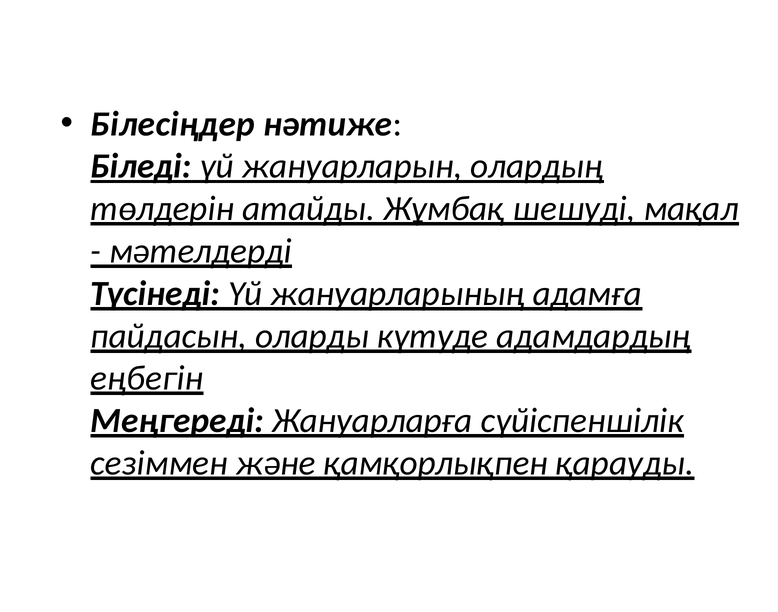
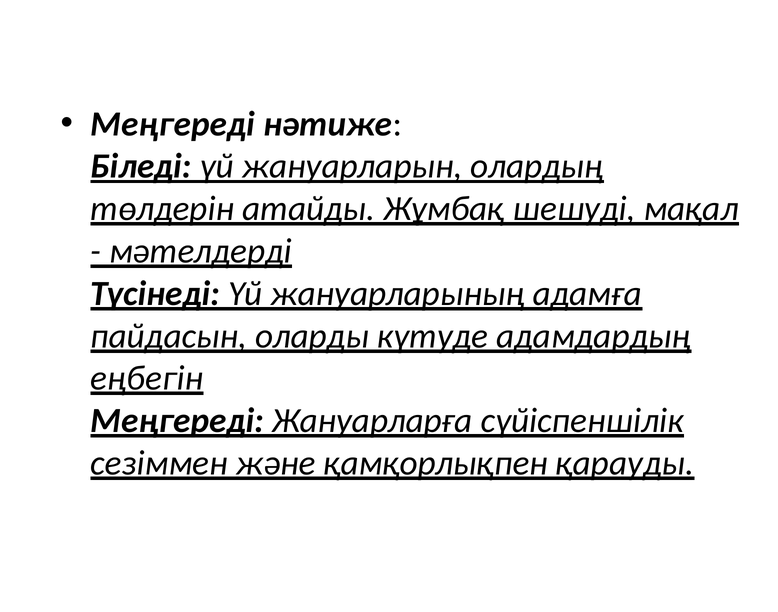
Білесіңдер: Білесіңдер -> Меңгереді (173, 124)
